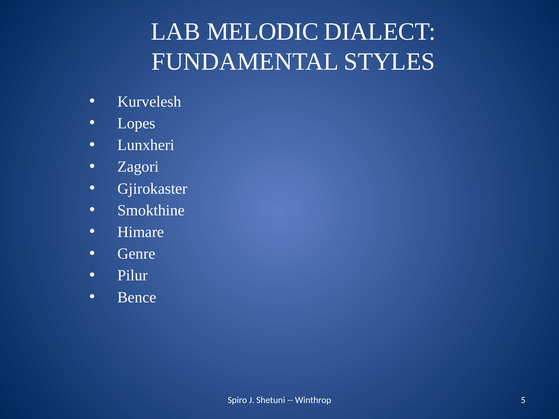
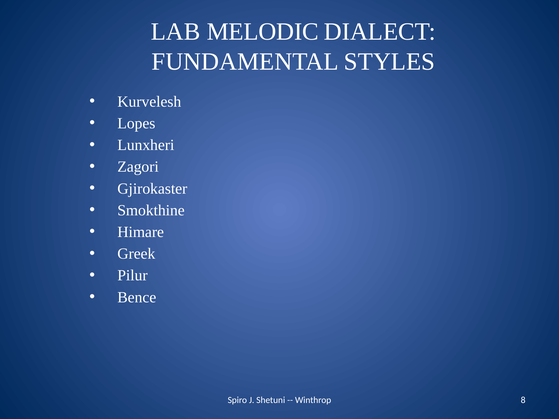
Genre: Genre -> Greek (136, 254)
5: 5 -> 8 (523, 400)
